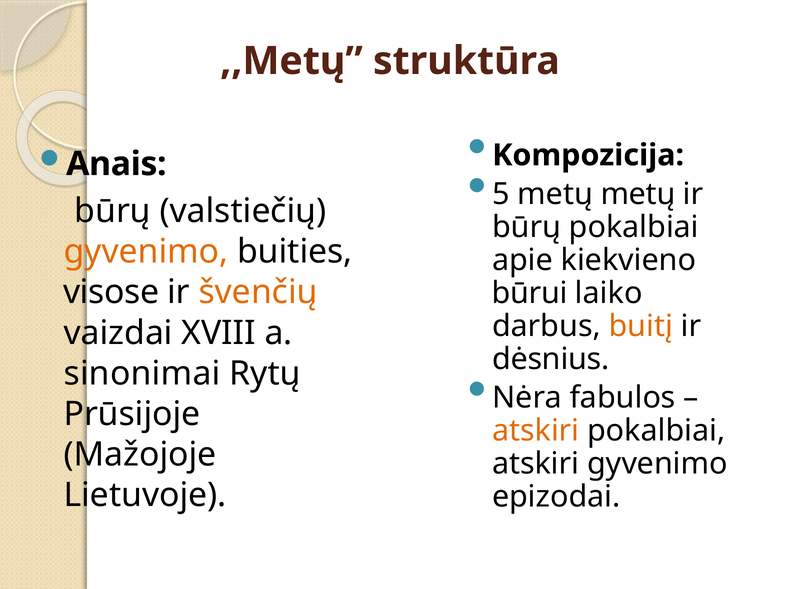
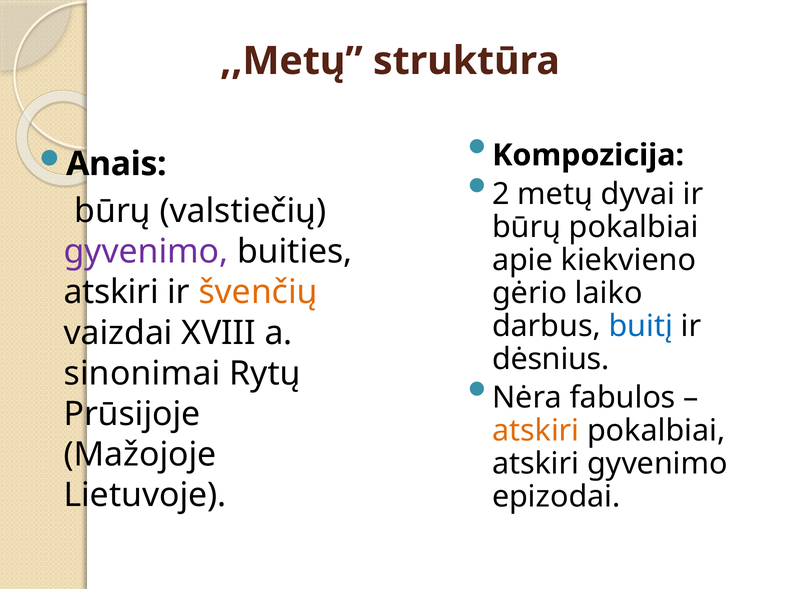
5: 5 -> 2 (501, 194)
metų metų: metų -> dyvai (638, 194)
gyvenimo colour: orange -> purple (146, 252)
visose: visose -> atskiri (111, 292)
būrui: būrui -> gėrio (530, 293)
buitį colour: orange -> blue (641, 326)
